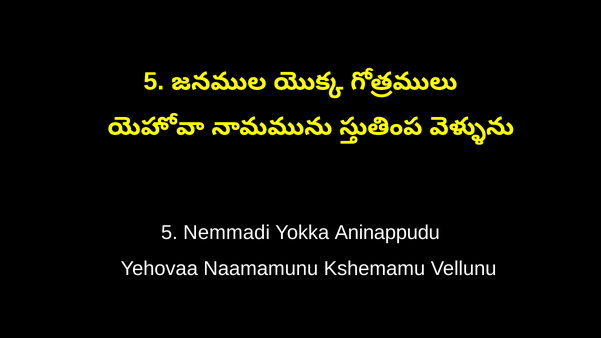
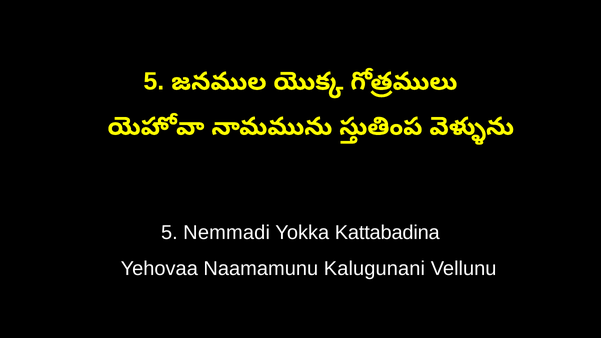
Aninappudu: Aninappudu -> Kattabadina (387, 233)
Kshemamu: Kshemamu -> Kalugunani (374, 269)
